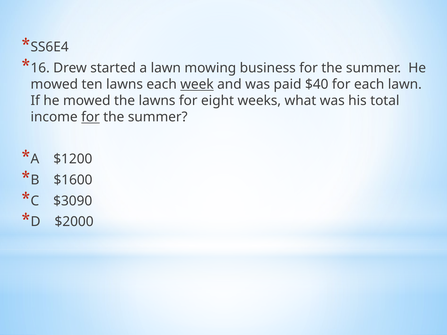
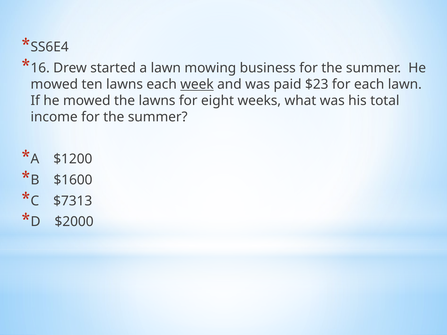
$40: $40 -> $23 (317, 84)
for underline: present -> none (90, 117)
$3090: $3090 -> $7313 (73, 201)
